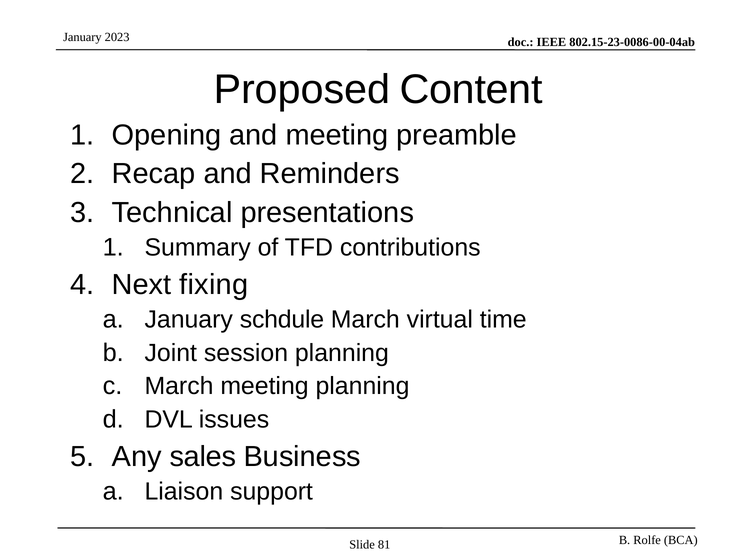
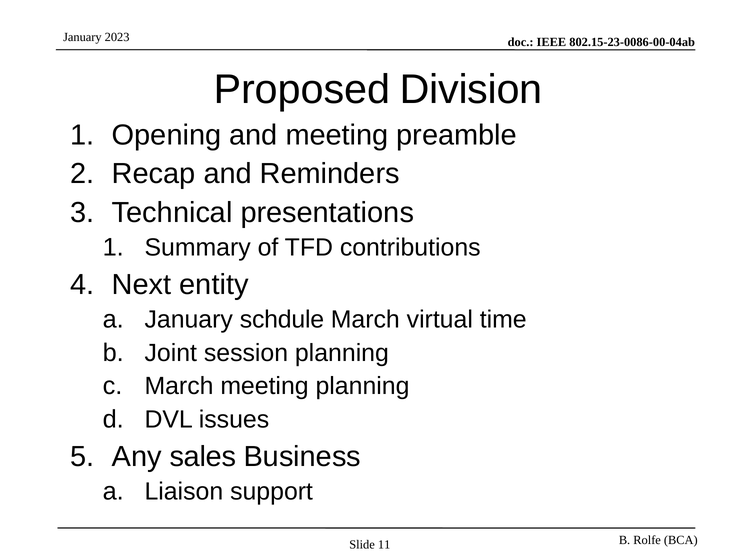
Content: Content -> Division (471, 89)
fixing: fixing -> entity (214, 284)
81: 81 -> 11 (384, 545)
